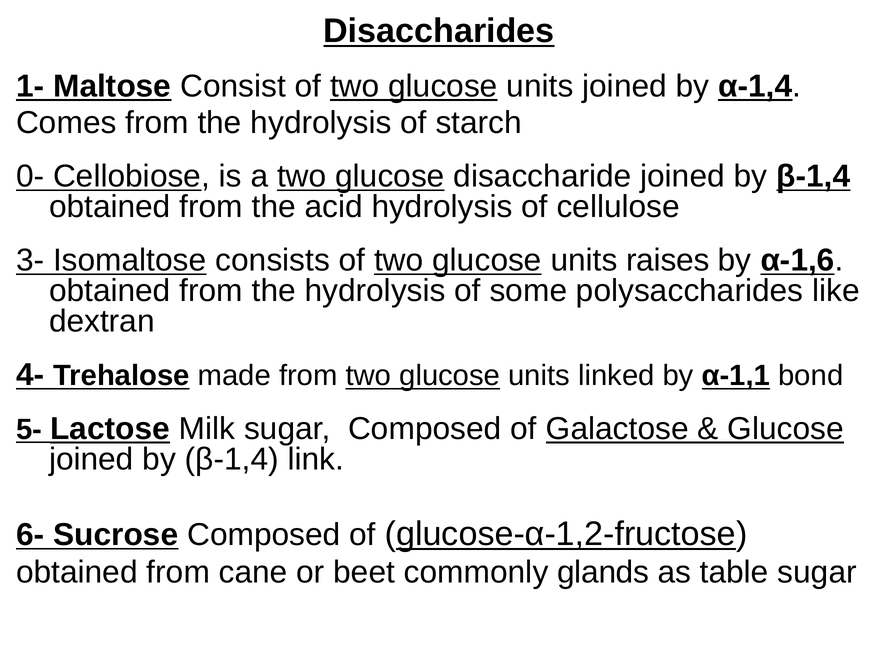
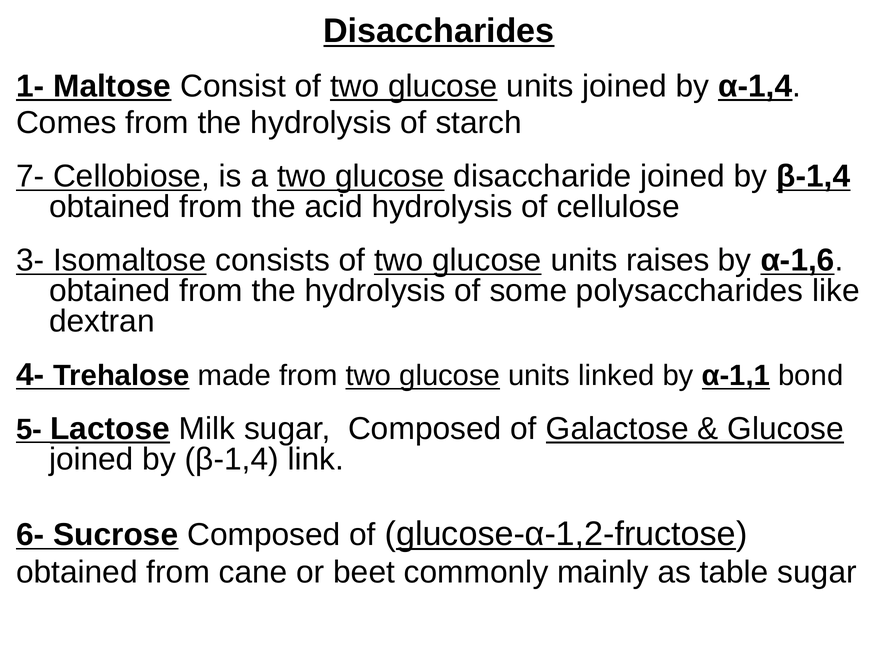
0-: 0- -> 7- (30, 177)
glands: glands -> mainly (603, 573)
